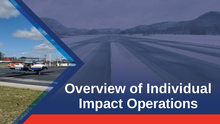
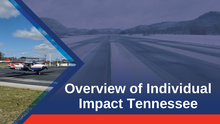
Operations: Operations -> Tennessee (162, 103)
